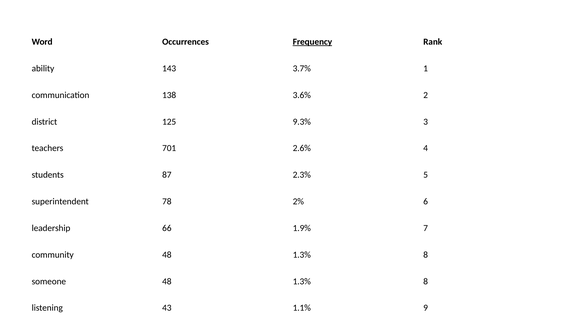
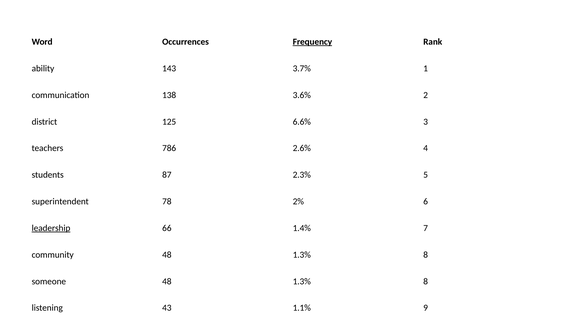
9.3%: 9.3% -> 6.6% (302, 122)
701: 701 -> 786 (169, 148)
leadership underline: none -> present (51, 228)
1.9%: 1.9% -> 1.4% (302, 228)
